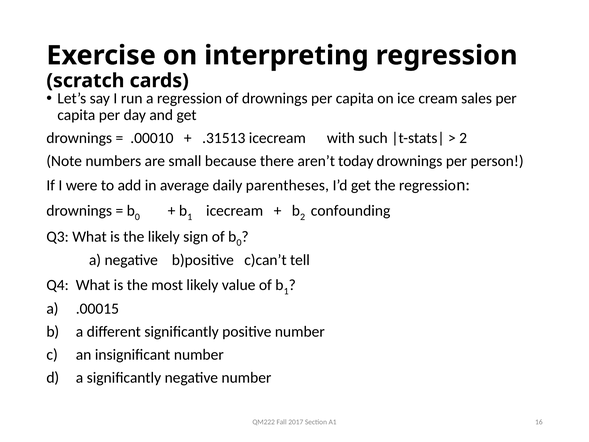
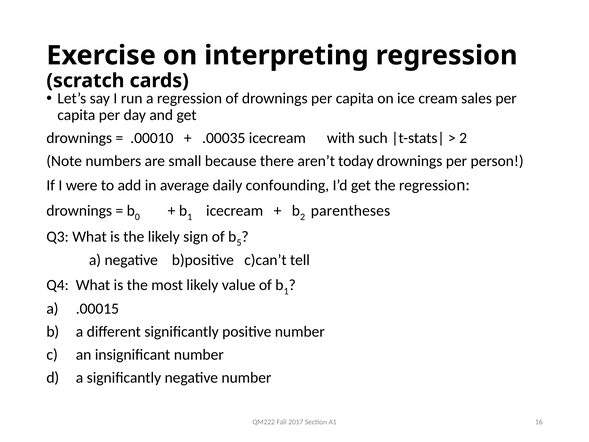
.31513: .31513 -> .00035 (224, 138)
parentheses: parentheses -> confounding (287, 185)
confounding: confounding -> parentheses (350, 211)
0: 0 -> 5 (239, 242)
